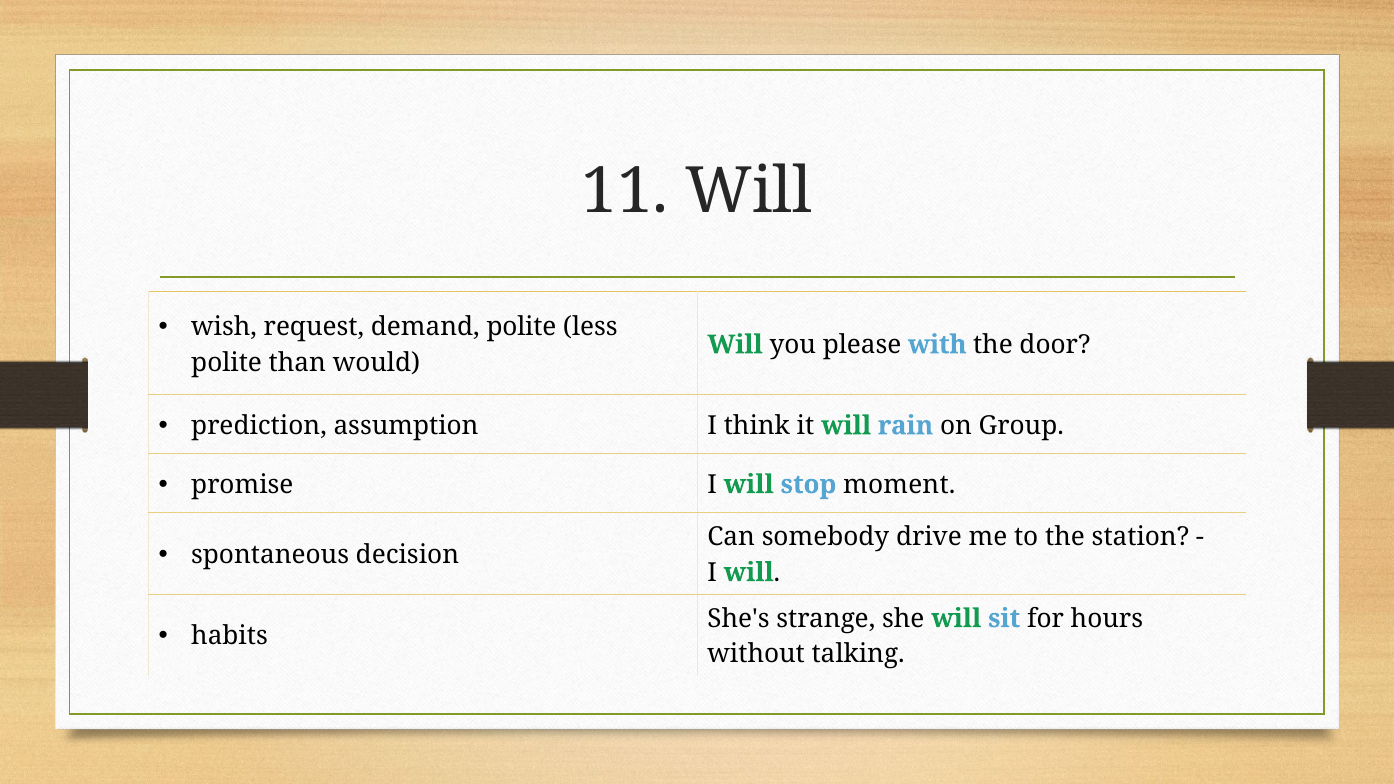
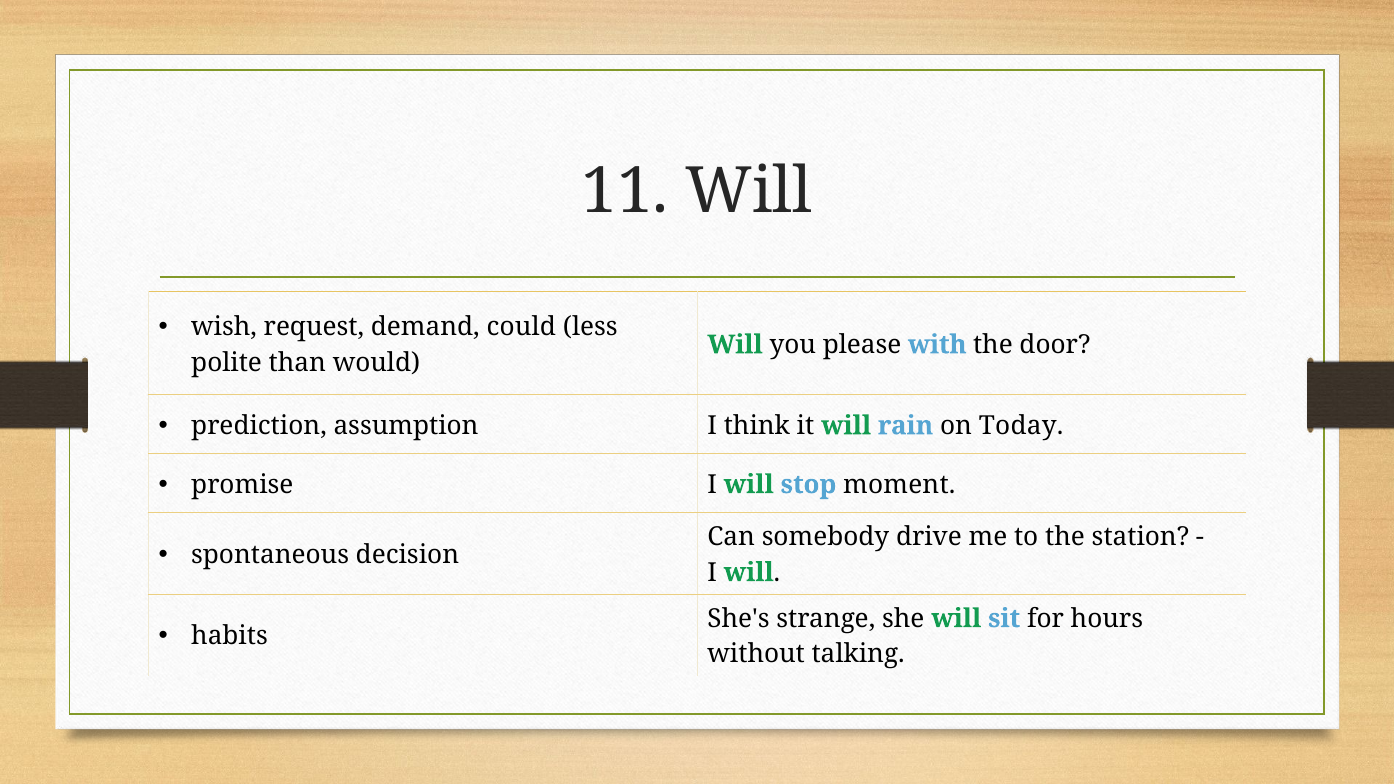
demand polite: polite -> could (521, 327)
Group: Group -> Today (1021, 426)
